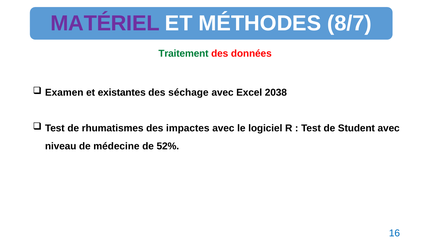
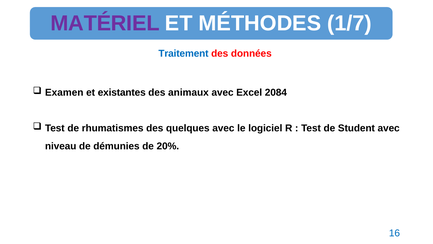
8/7: 8/7 -> 1/7 (349, 23)
Traitement colour: green -> blue (183, 54)
séchage: séchage -> animaux (188, 92)
2038: 2038 -> 2084 (276, 92)
impactes: impactes -> quelques (188, 128)
médecine: médecine -> démunies (116, 146)
52%: 52% -> 20% (168, 146)
